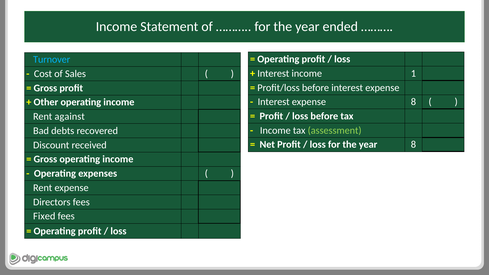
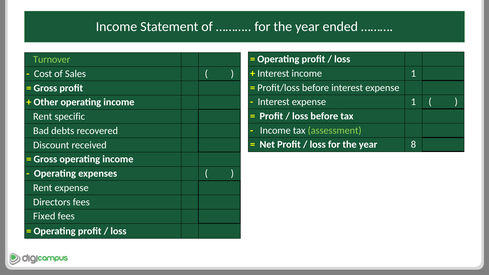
Turnover colour: light blue -> light green (52, 60)
expense 8: 8 -> 1 (413, 102)
against: against -> specific (70, 117)
